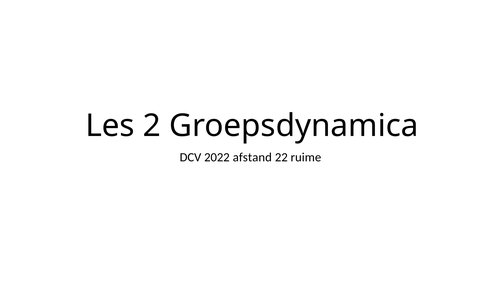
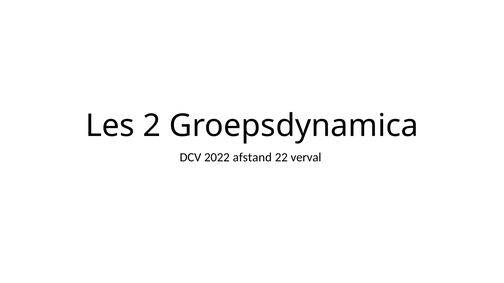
ruime: ruime -> verval (306, 158)
